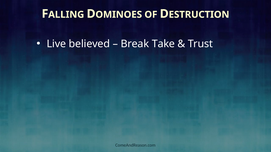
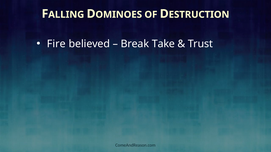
Live: Live -> Fire (56, 44)
